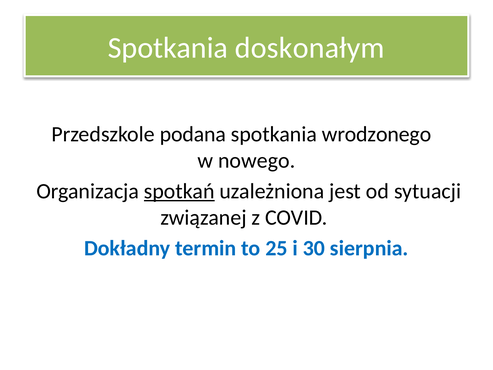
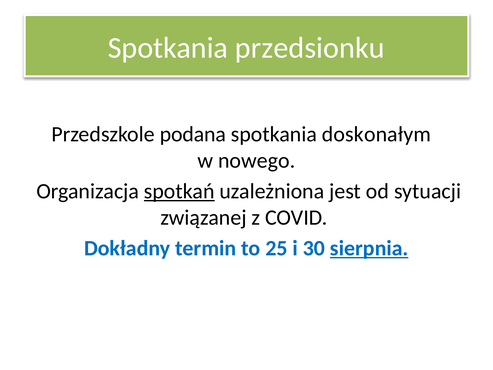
doskonałym: doskonałym -> przedsionku (310, 48)
wrodzonego: wrodzonego -> doskonałym (376, 134)
sierpnia underline: none -> present (369, 248)
